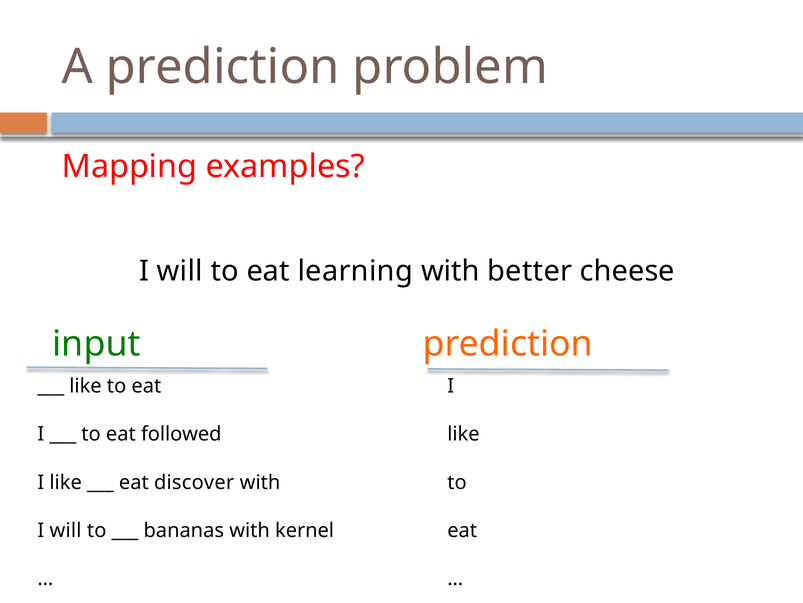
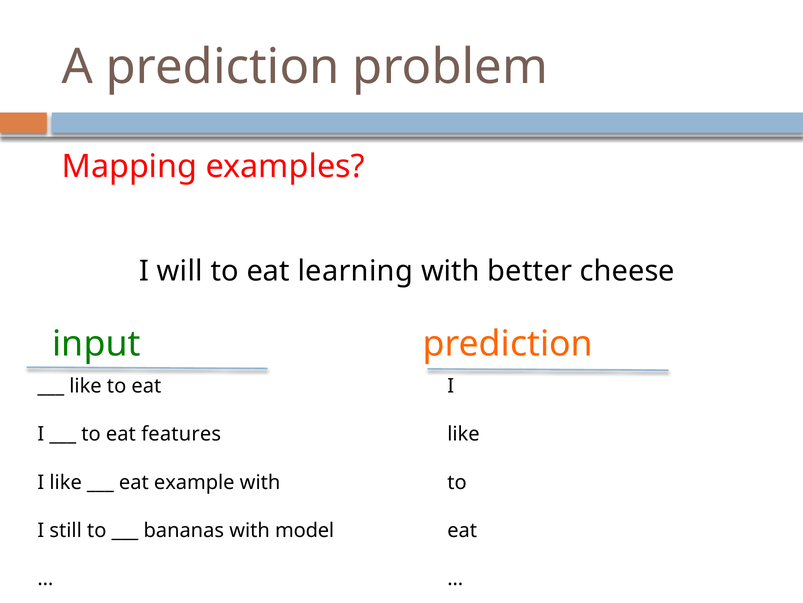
followed: followed -> features (181, 434)
discover: discover -> example (194, 482)
will: will -> still (66, 530)
kernel: kernel -> model (305, 530)
